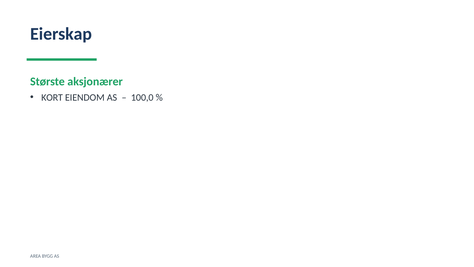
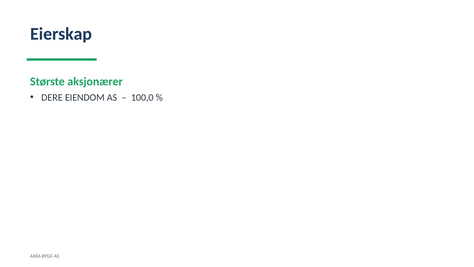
KORT: KORT -> DERE (52, 97)
